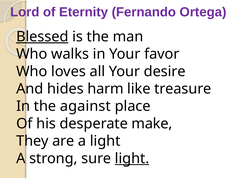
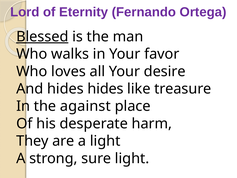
hides harm: harm -> hides (106, 89)
make: make -> harm (152, 123)
light underline: present -> none (132, 158)
